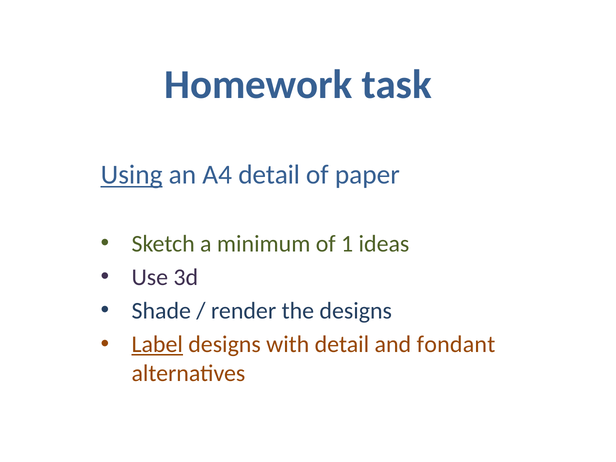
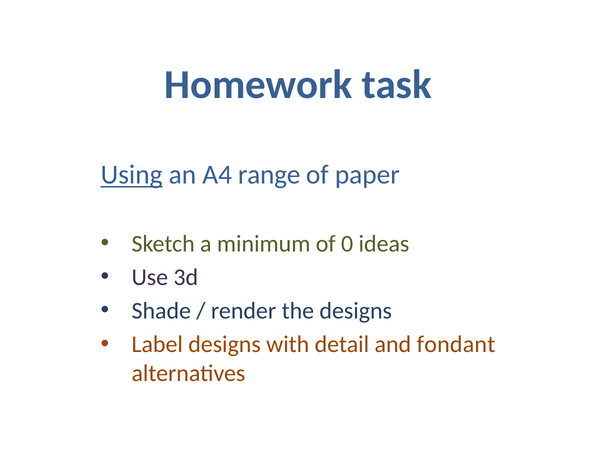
A4 detail: detail -> range (269, 175)
1: 1 -> 0 (347, 244)
Label underline: present -> none (157, 344)
